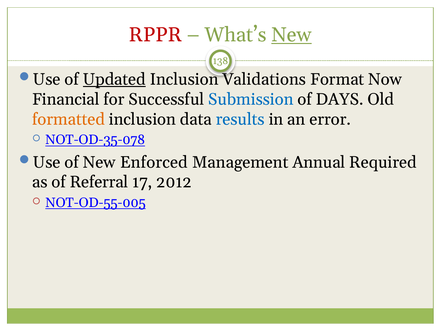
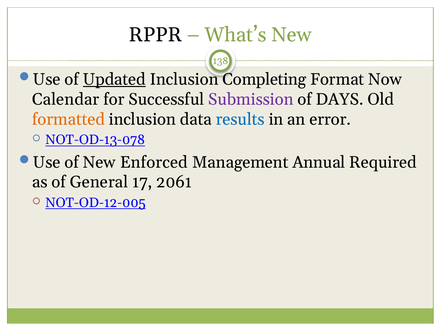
RPPR colour: red -> black (155, 35)
New underline: present -> none (292, 35)
Validations: Validations -> Completing (264, 79)
Financial: Financial -> Calendar (66, 99)
Submission colour: blue -> purple (251, 99)
NOT-OD-35-078: NOT-OD-35-078 -> NOT-OD-13-078 (95, 140)
Referral: Referral -> General (99, 182)
2012: 2012 -> 2061 (174, 182)
NOT-OD-55-005: NOT-OD-55-005 -> NOT-OD-12-005 (96, 203)
